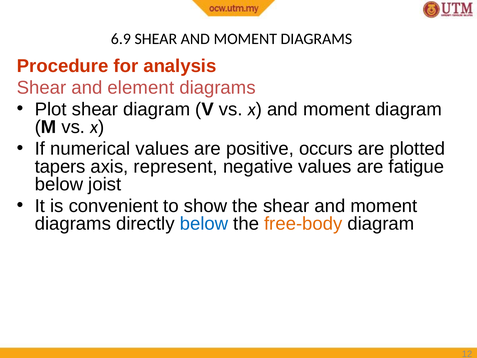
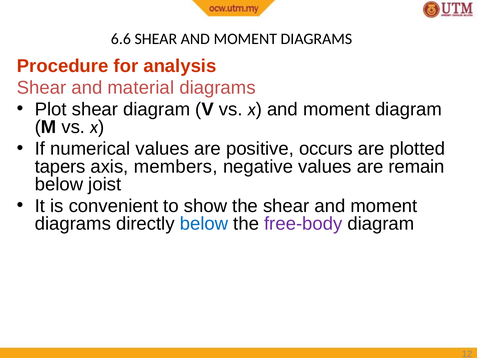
6.9: 6.9 -> 6.6 (121, 39)
element: element -> material (141, 88)
represent: represent -> members (176, 166)
fatigue: fatigue -> remain (417, 166)
free-body colour: orange -> purple (303, 224)
